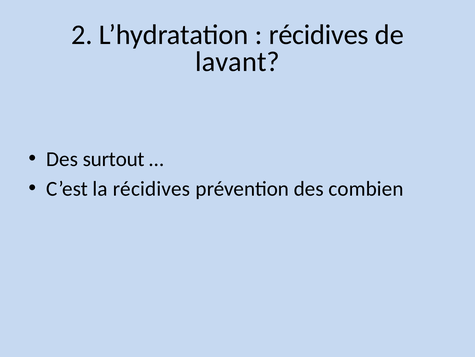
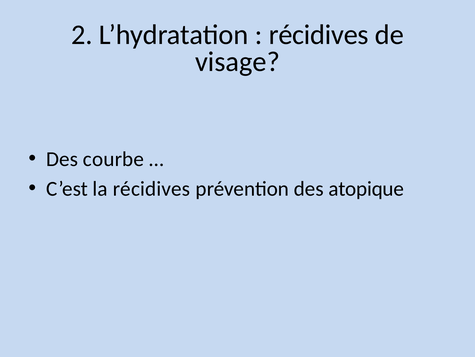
lavant: lavant -> visage (237, 62)
surtout: surtout -> courbe (114, 159)
combien: combien -> atopique (366, 188)
